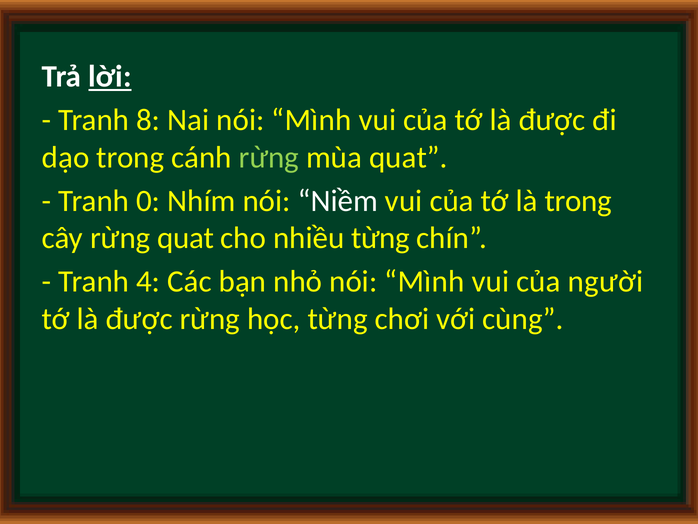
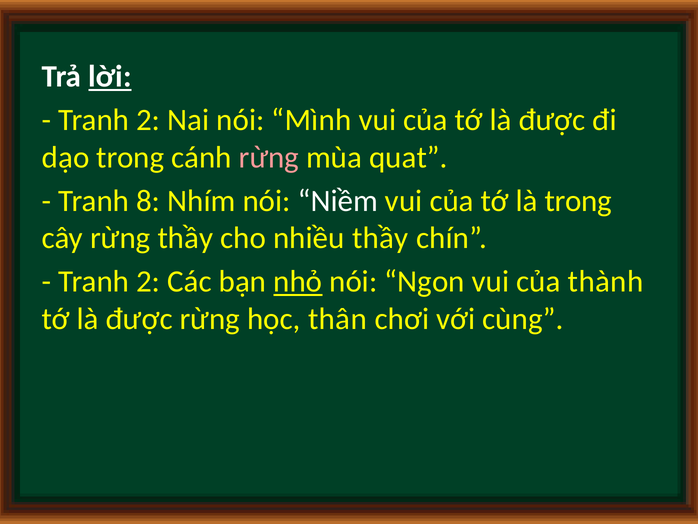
8: 8 -> 2 (148, 120)
rừng colour: light green -> pink (269, 157)
0: 0 -> 8 (148, 201)
rừng quat: quat -> thầy (185, 238)
nhiều từng: từng -> thầy (380, 238)
4: 4 -> 2 (148, 281)
nhỏ underline: none -> present (298, 281)
Mình: Mình -> Ngon (425, 281)
người: người -> thành (606, 281)
học từng: từng -> thân (338, 319)
